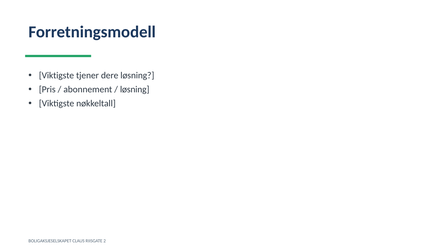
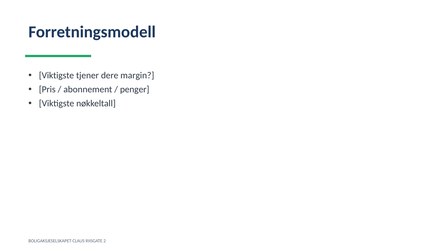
dere løsning: løsning -> margin (137, 76)
løsning: løsning -> penger (135, 90)
